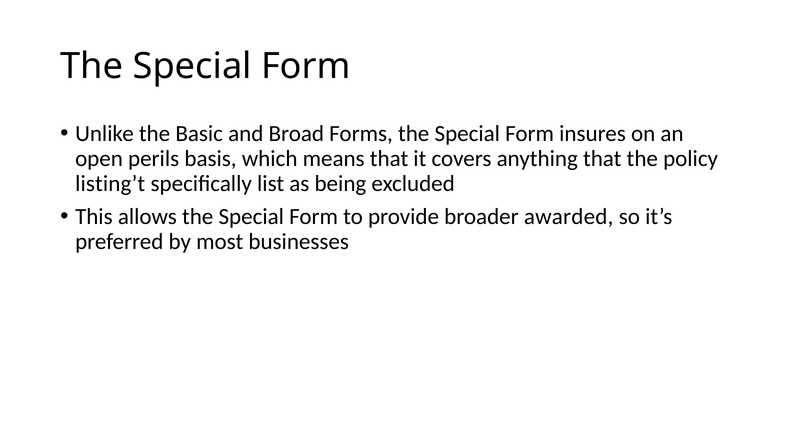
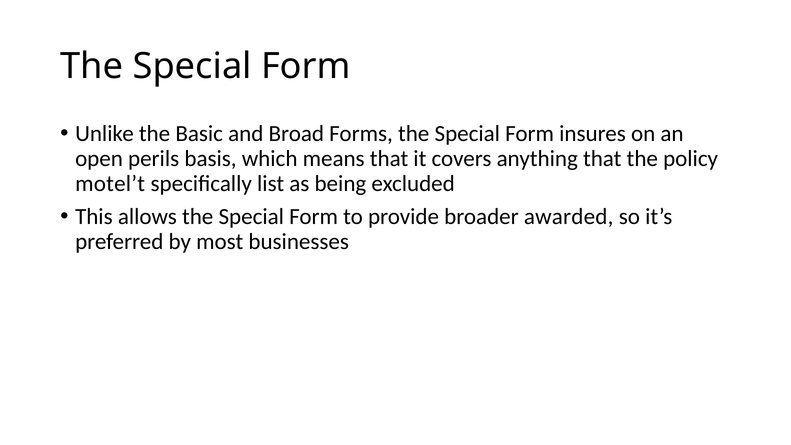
listing’t: listing’t -> motel’t (110, 184)
